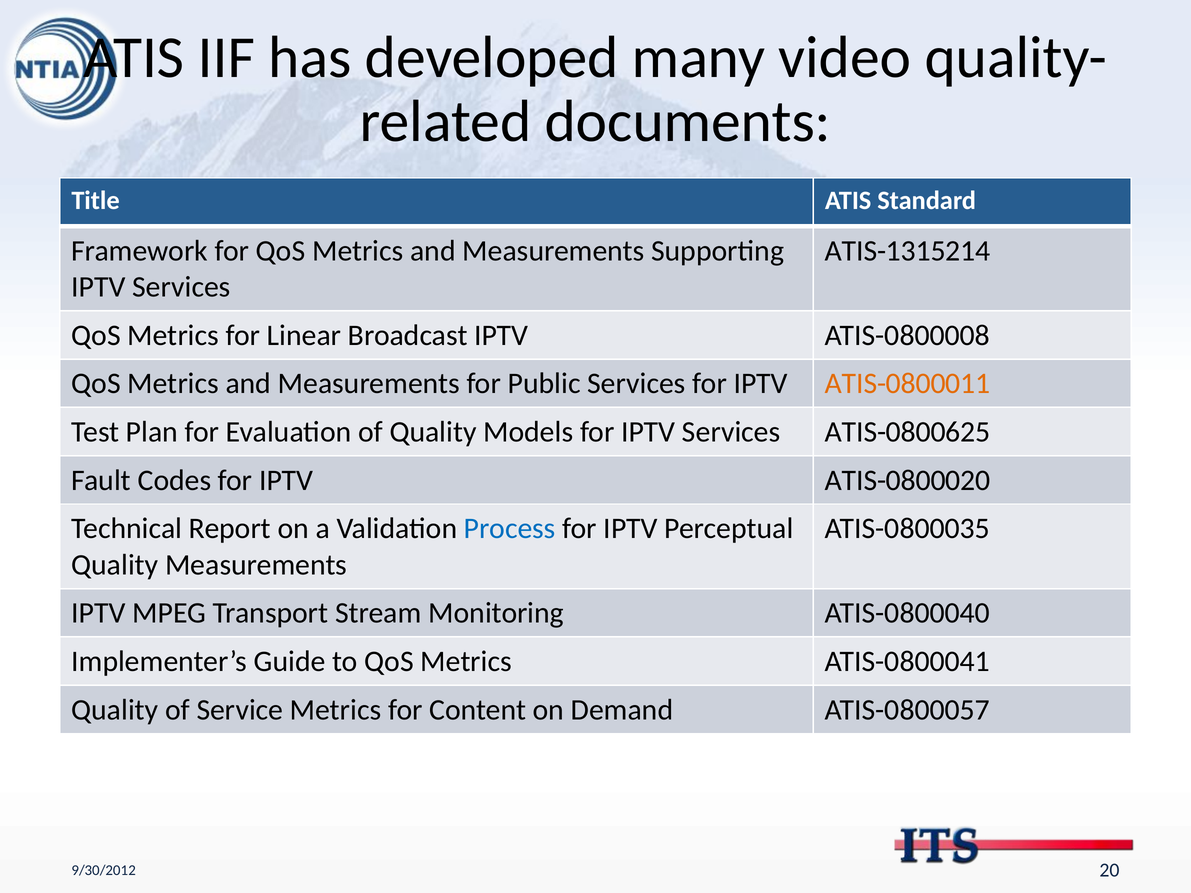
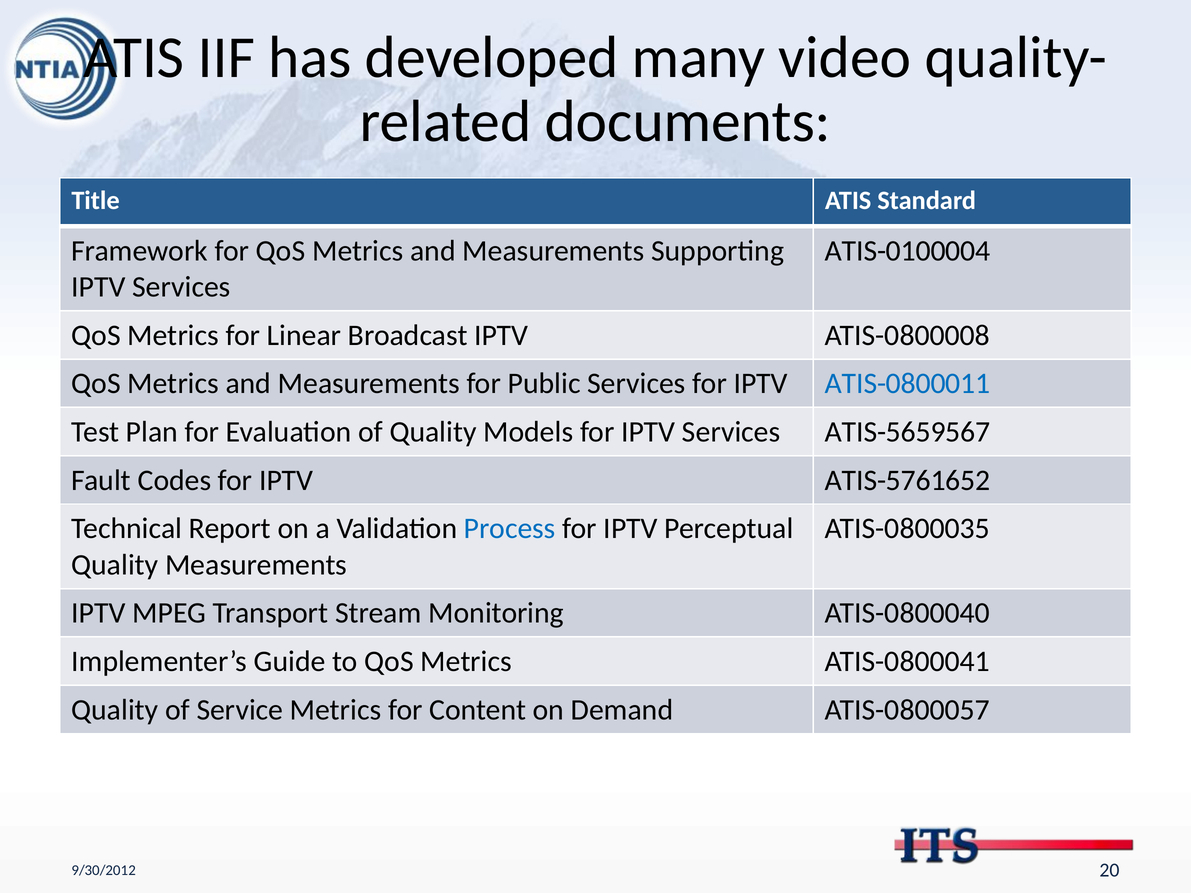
ATIS-1315214: ATIS-1315214 -> ATIS-0100004 (908, 251)
ATIS-0800011 colour: orange -> blue (908, 384)
ATIS-0800625: ATIS-0800625 -> ATIS-5659567 (908, 432)
ATIS-0800020: ATIS-0800020 -> ATIS-5761652 (908, 480)
